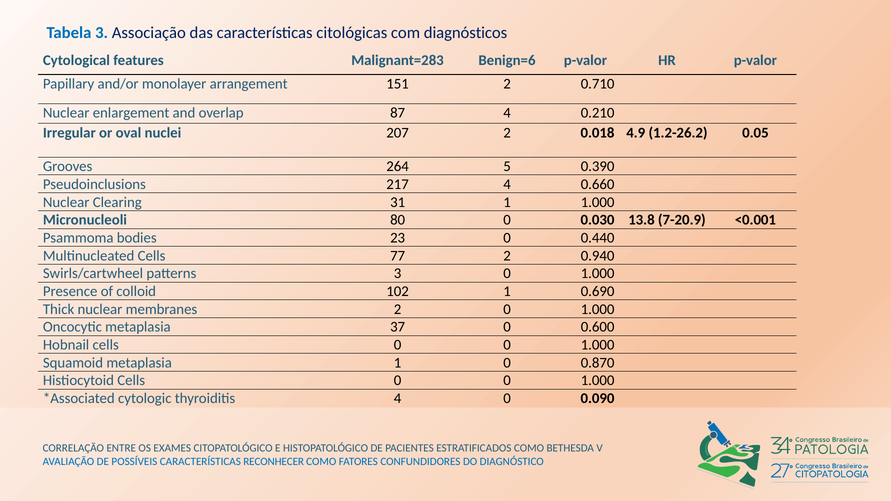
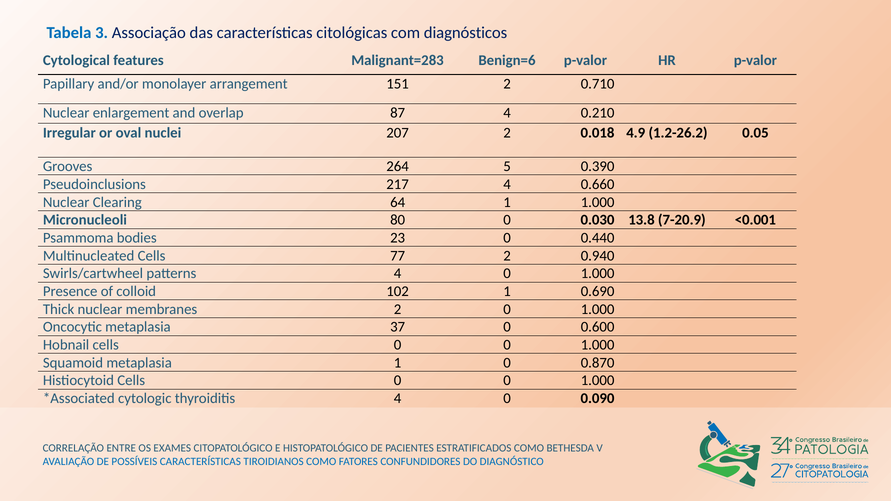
31: 31 -> 64 (398, 202)
patterns 3: 3 -> 4 (398, 274)
RECONHECER: RECONHECER -> TIROIDIANOS (274, 462)
